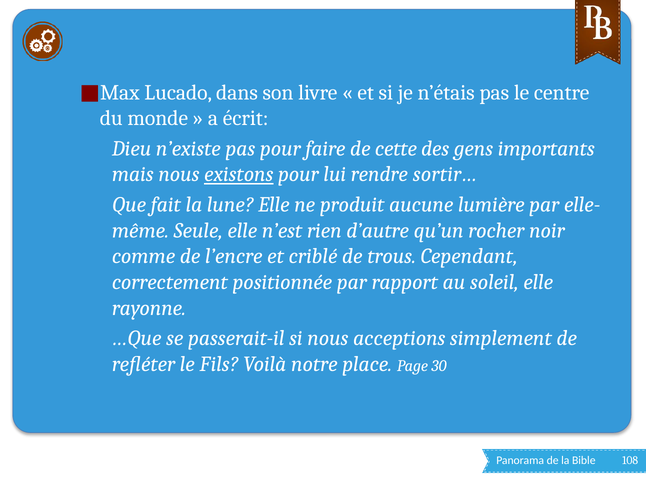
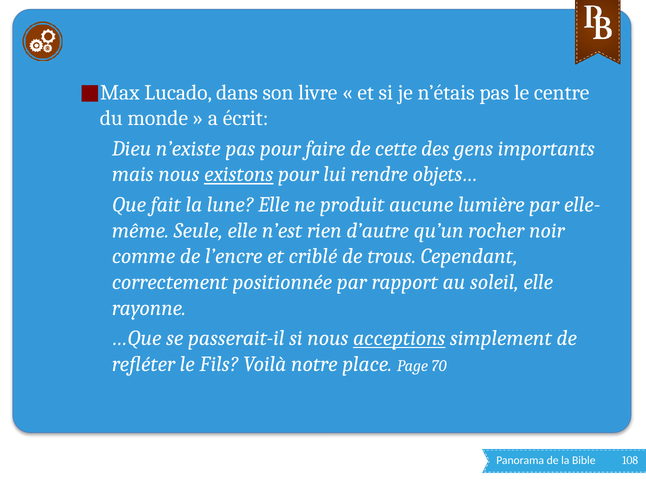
sortir…: sortir… -> objets… (445, 174)
acceptions underline: none -> present (399, 338)
30: 30 -> 70 (439, 365)
